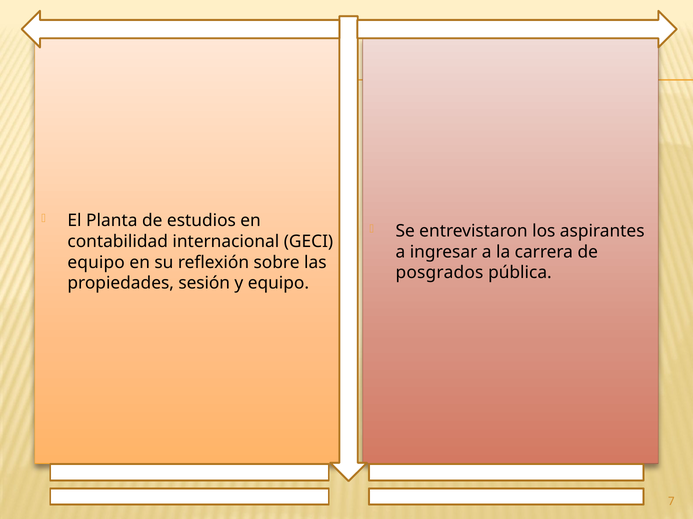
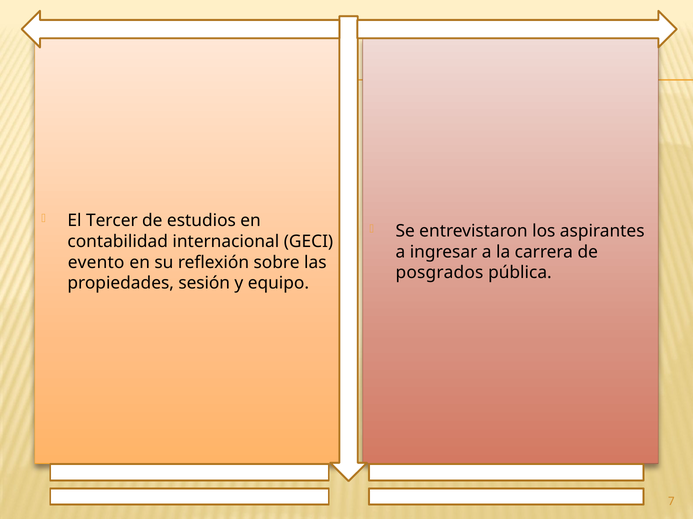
Planta: Planta -> Tercer (112, 221)
equipo: equipo -> evento (96, 263)
